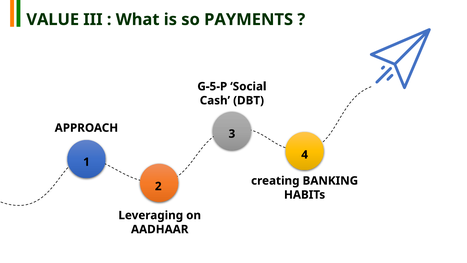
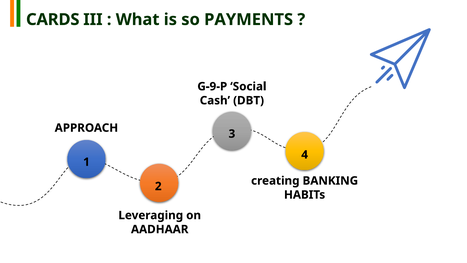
VALUE: VALUE -> CARDS (53, 20)
G-5-P: G-5-P -> G-9-P (212, 86)
